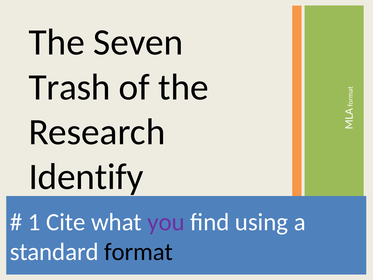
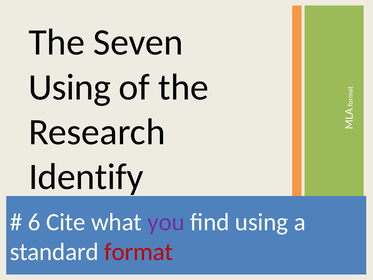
Trash: Trash -> Using (70, 87)
1: 1 -> 6 (34, 222)
format colour: black -> red (139, 252)
